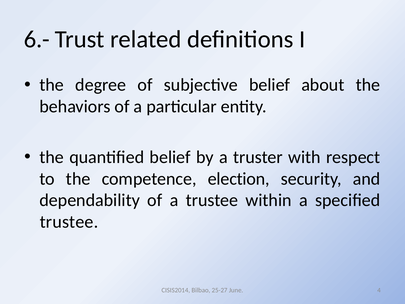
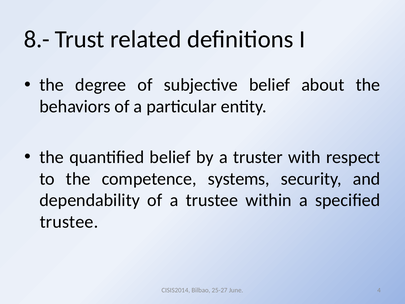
6.-: 6.- -> 8.- (37, 39)
election: election -> systems (239, 179)
